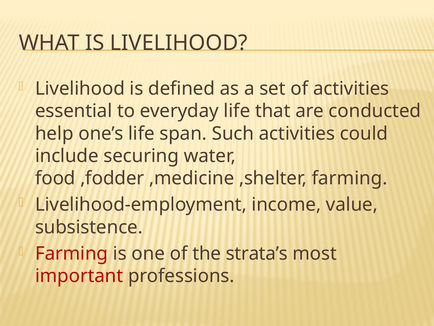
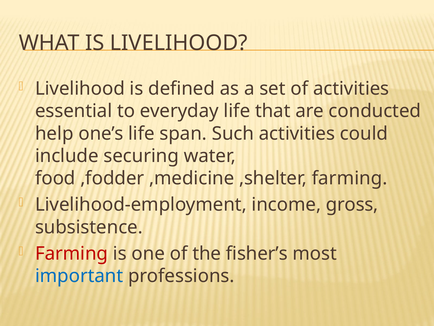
value: value -> gross (352, 204)
strata’s: strata’s -> fisher’s (257, 253)
important colour: red -> blue (79, 276)
